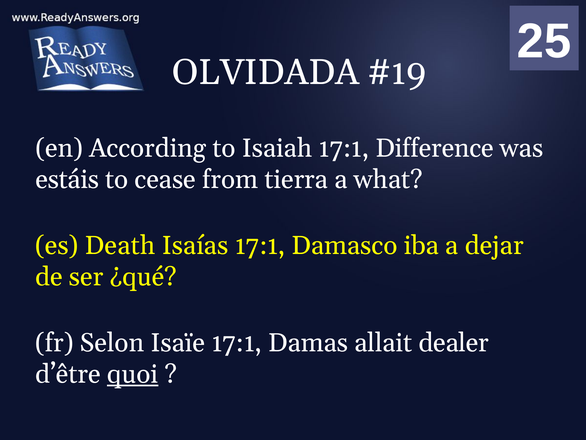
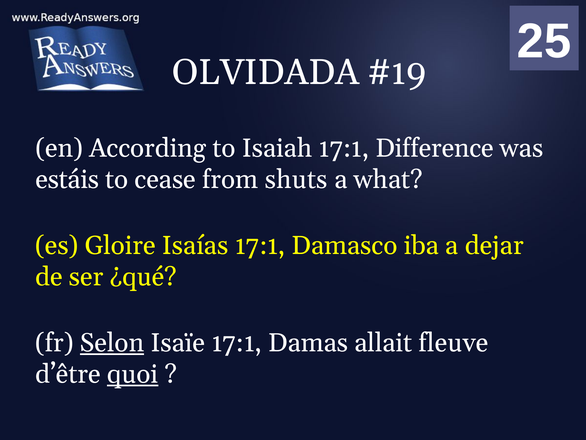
tierra: tierra -> shuts (296, 180)
Death: Death -> Gloire (120, 245)
Selon underline: none -> present (112, 343)
dealer: dealer -> fleuve (454, 343)
